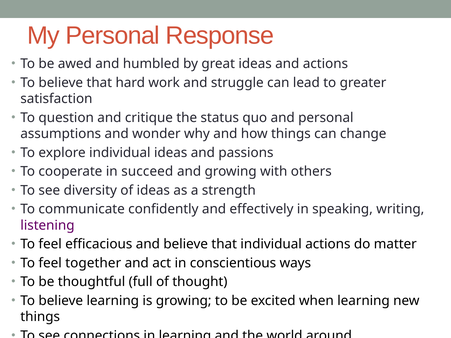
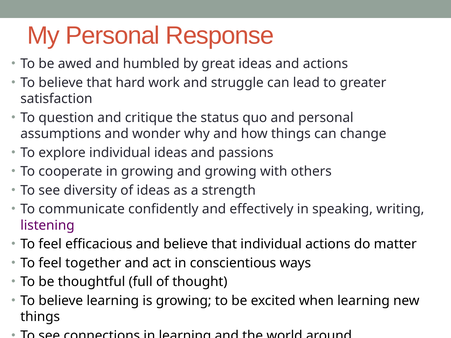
in succeed: succeed -> growing (147, 172)
